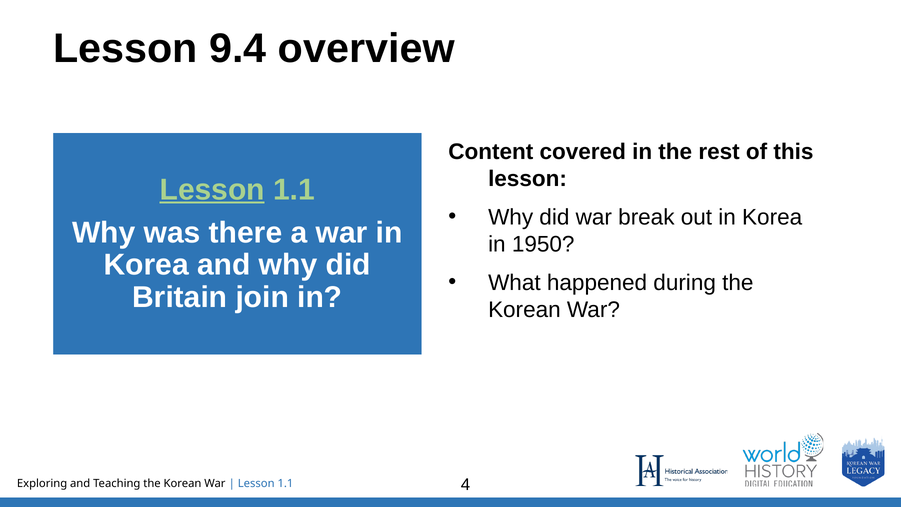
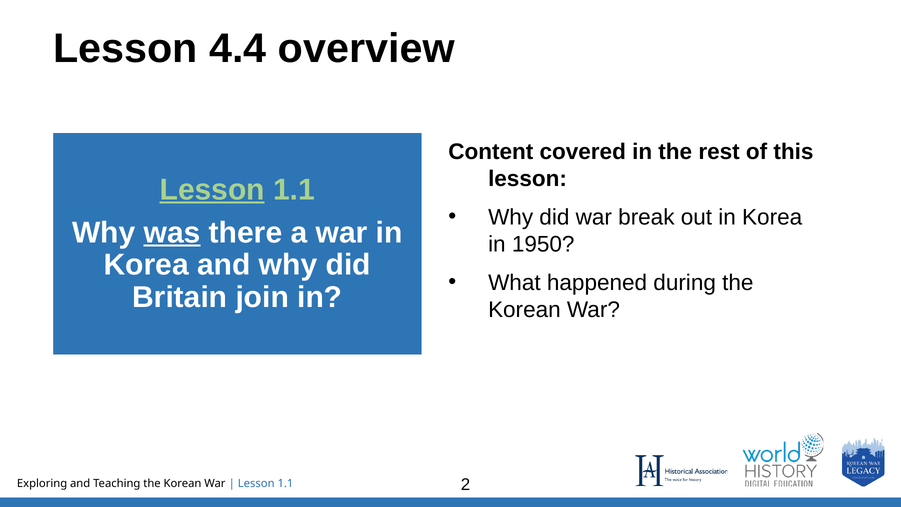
9.4: 9.4 -> 4.4 (238, 49)
was underline: none -> present (172, 233)
4: 4 -> 2 (465, 484)
